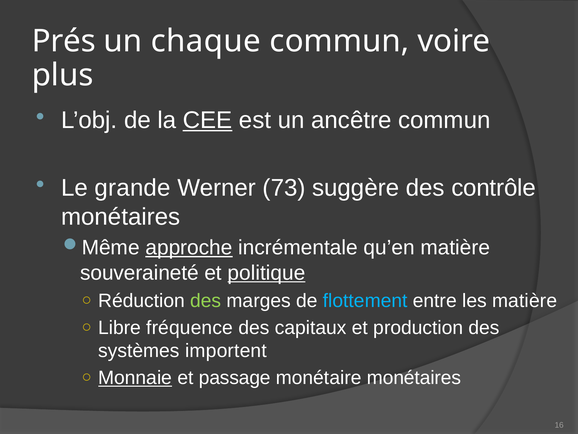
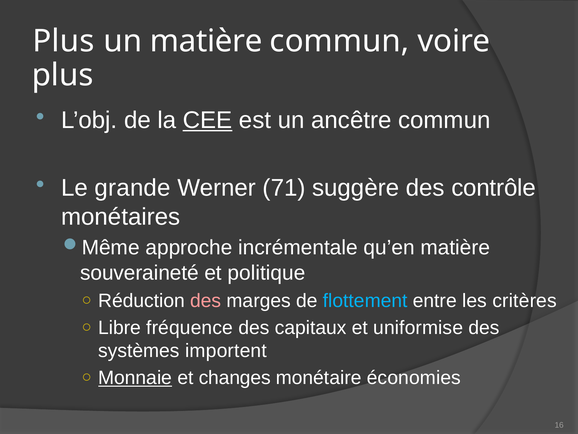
Prés: Prés -> Plus (63, 41)
un chaque: chaque -> matière (206, 41)
73: 73 -> 71 (284, 188)
approche underline: present -> none (189, 247)
politique underline: present -> none (266, 273)
des colour: light green -> pink (206, 300)
les matière: matière -> critères (525, 300)
production: production -> uniformise (418, 327)
passage: passage -> changes (235, 377)
monétaire monétaires: monétaires -> économies (414, 377)
